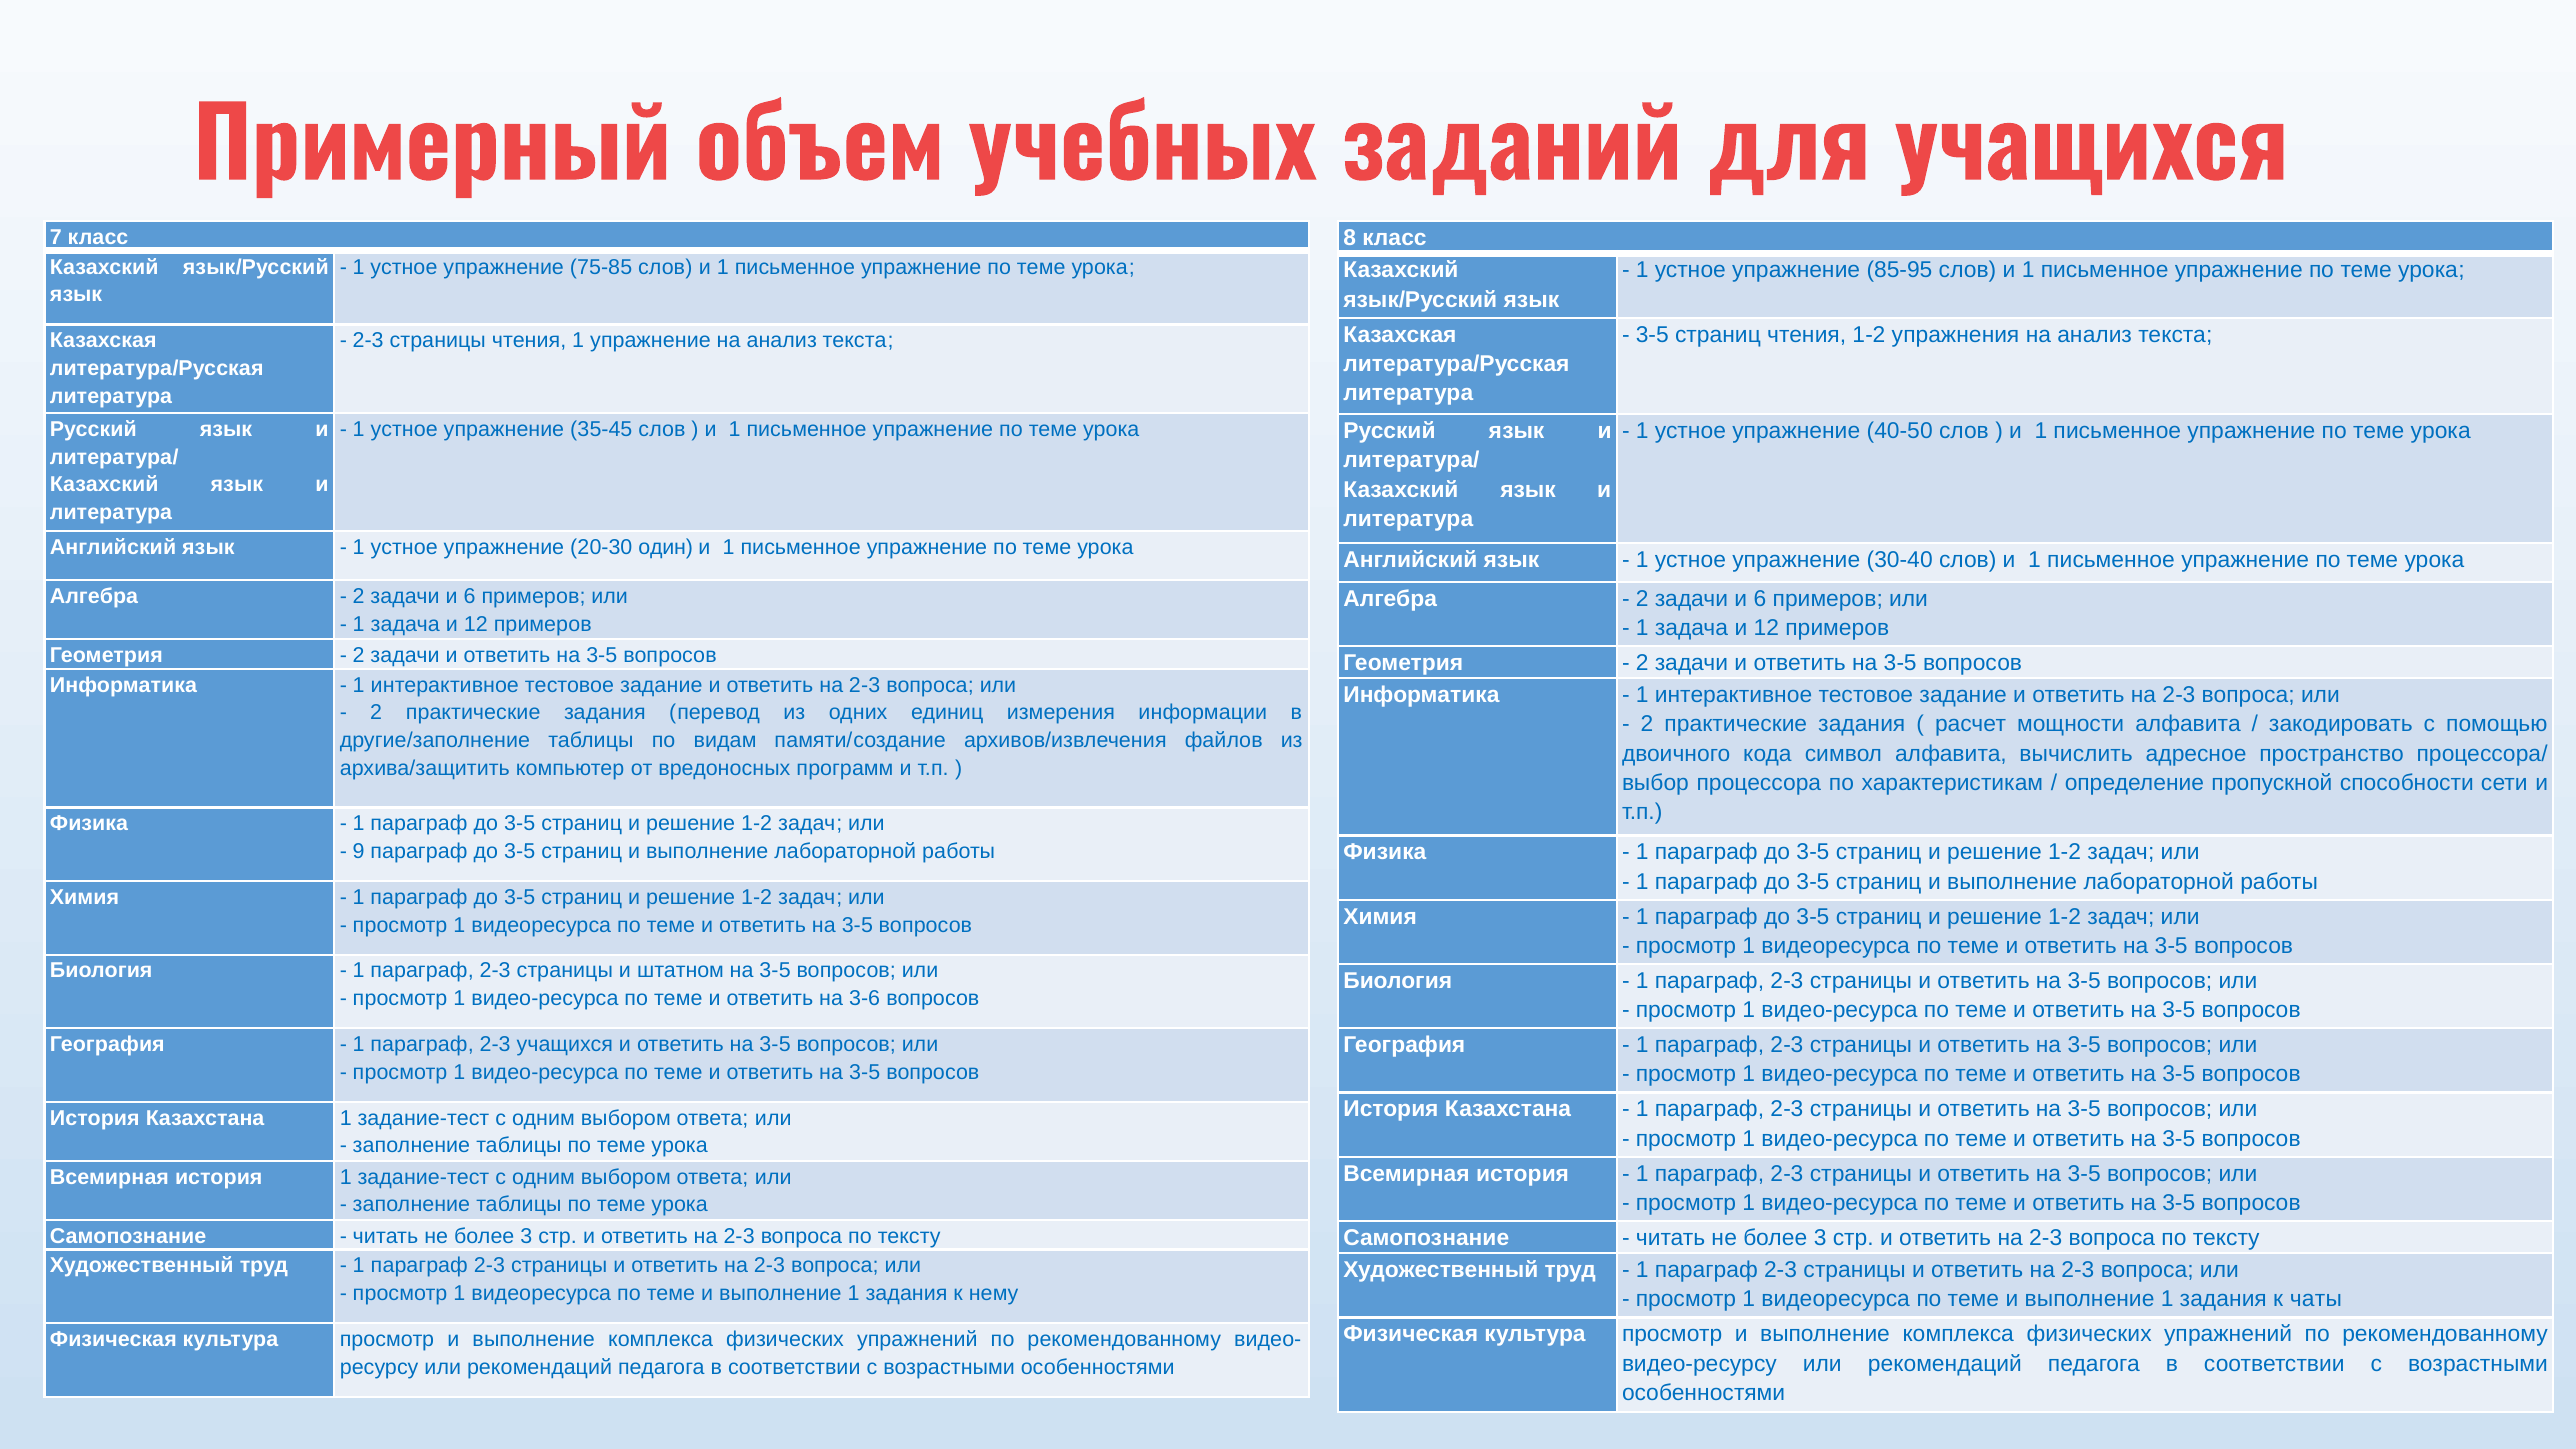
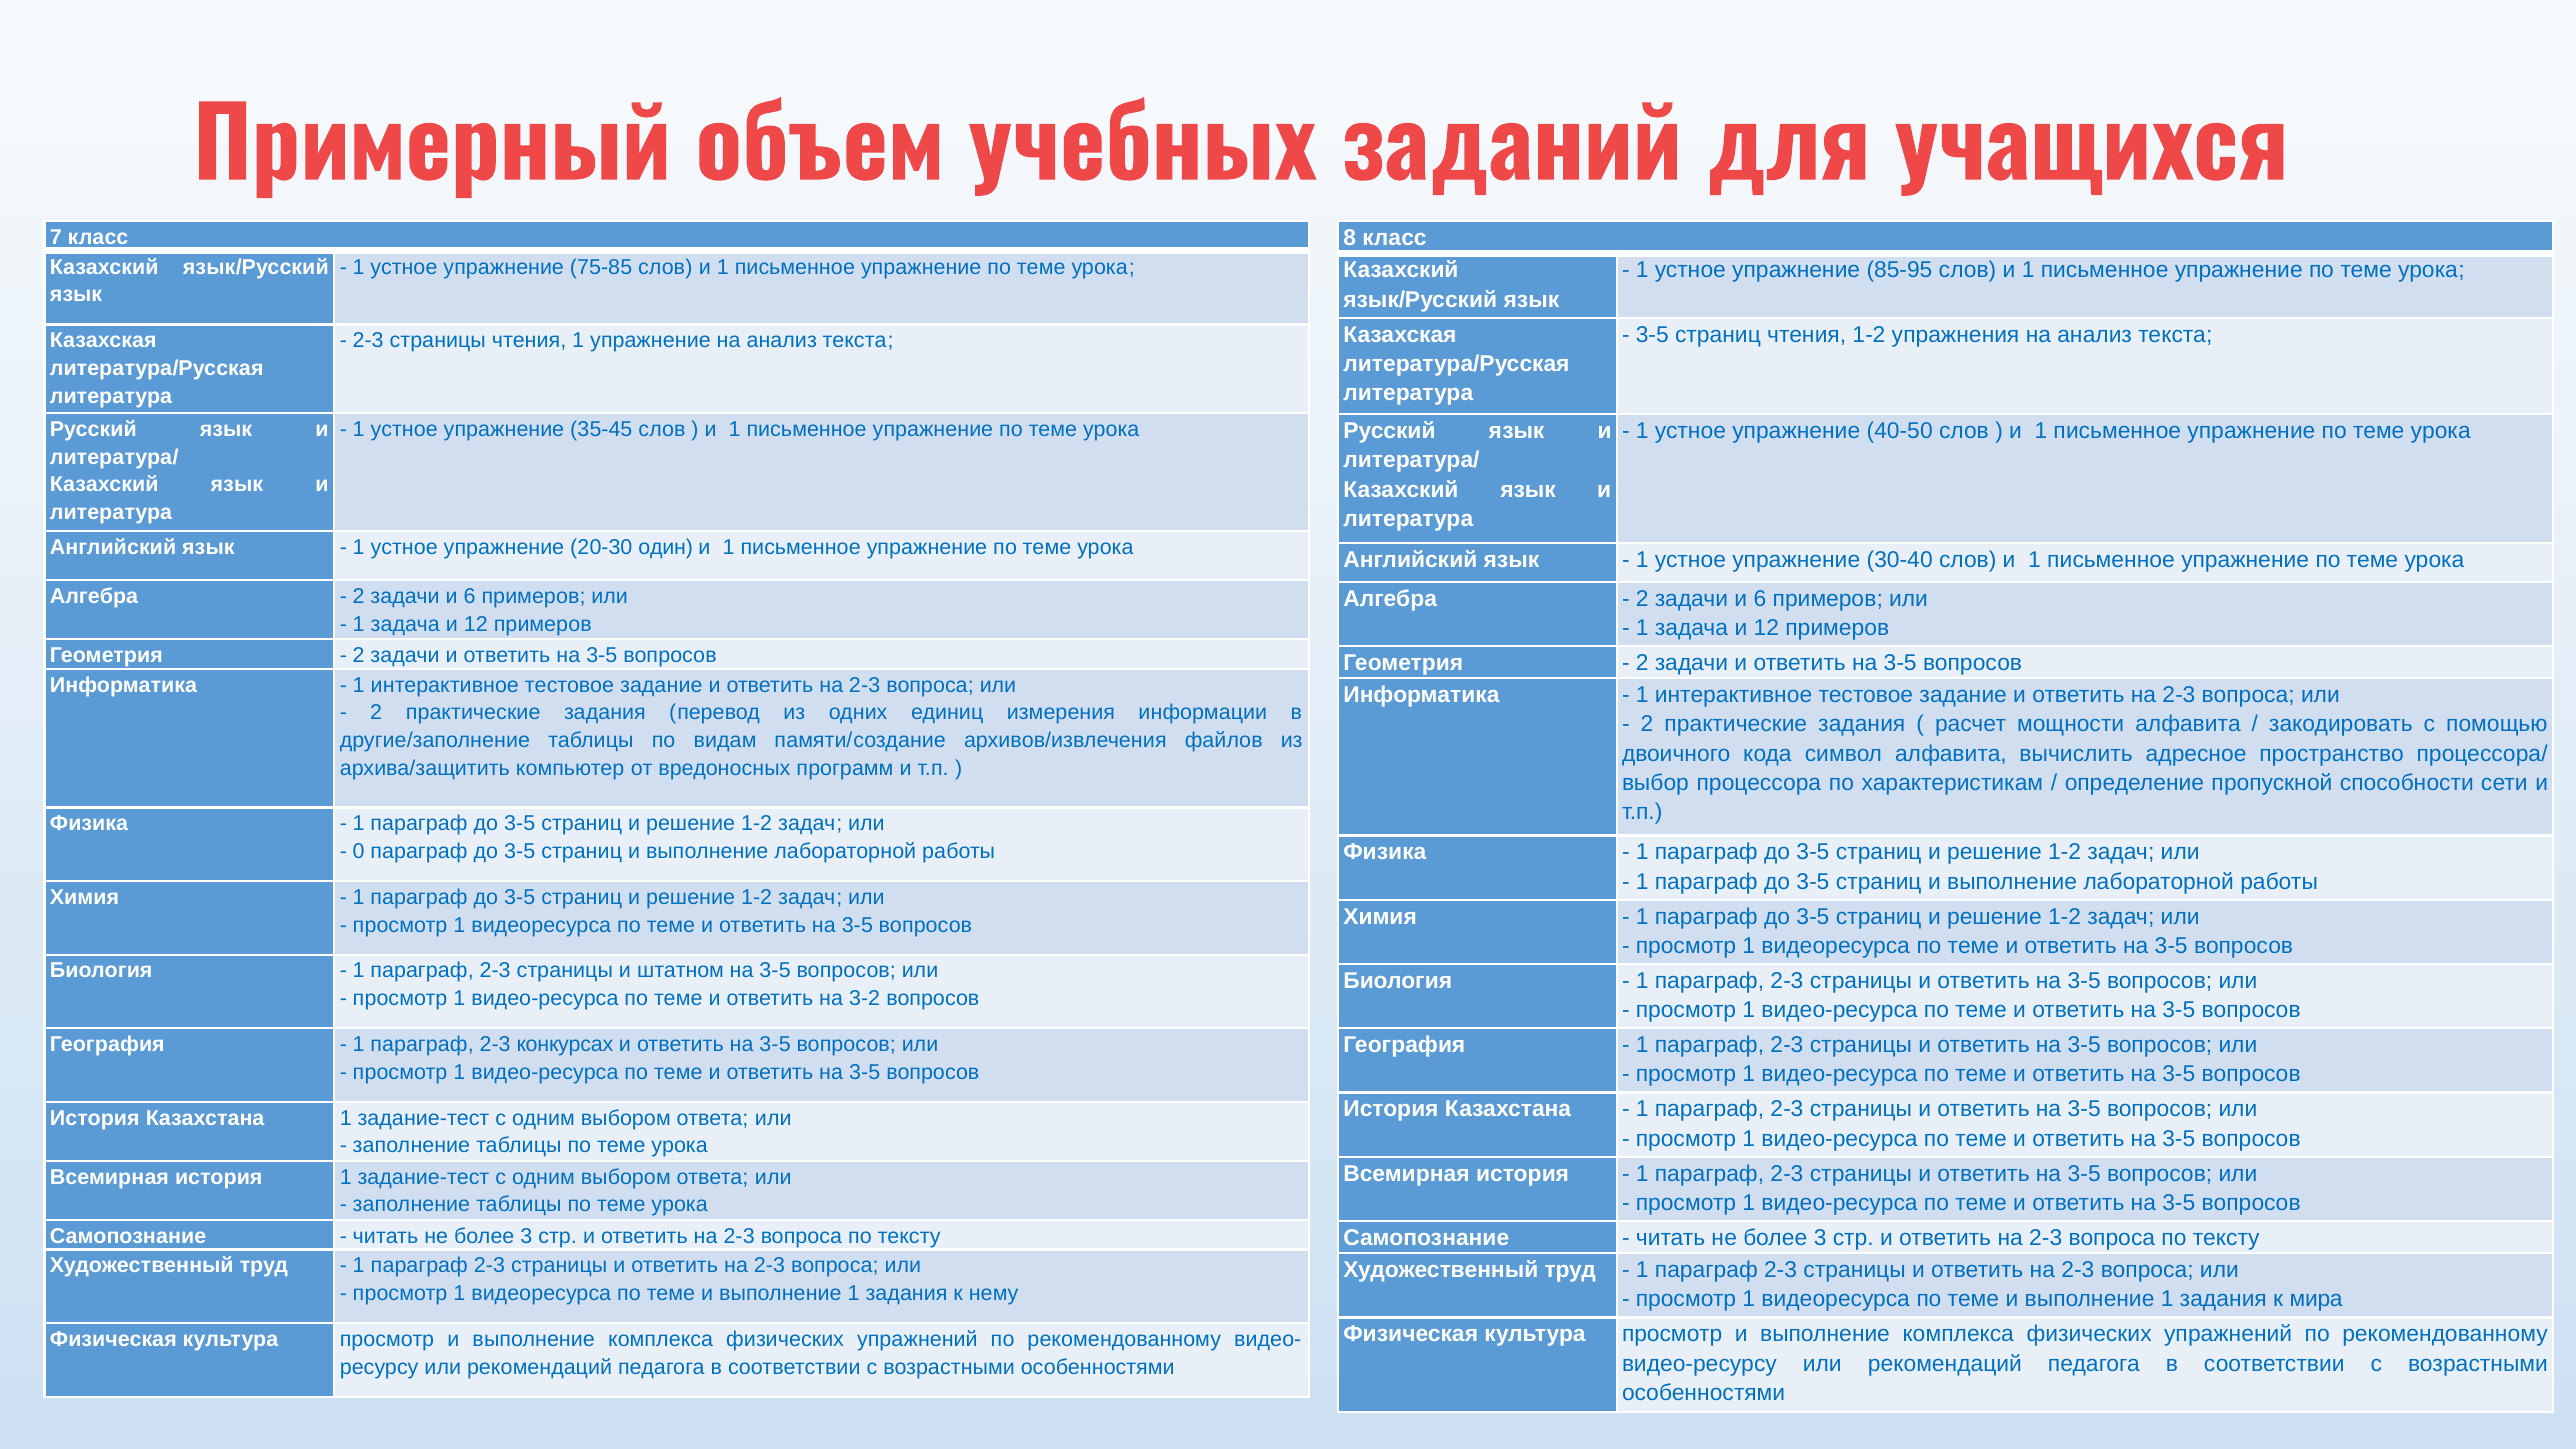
9: 9 -> 0 (359, 852)
3-6: 3-6 -> 3-2 (865, 999)
2-3 учащихся: учащихся -> конкурсах (565, 1044)
чаты: чаты -> мира (2316, 1299)
